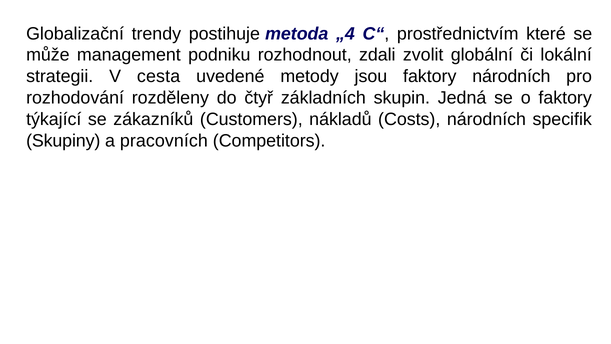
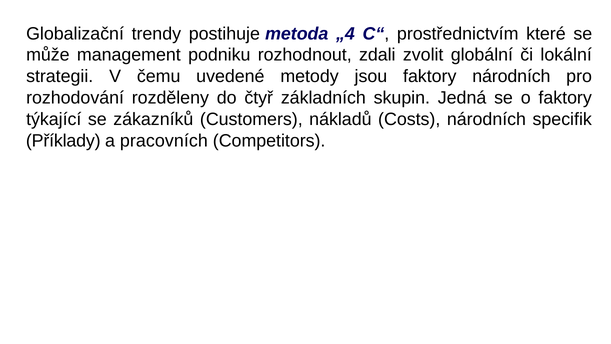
cesta: cesta -> čemu (159, 76)
Skupiny: Skupiny -> Příklady (63, 141)
